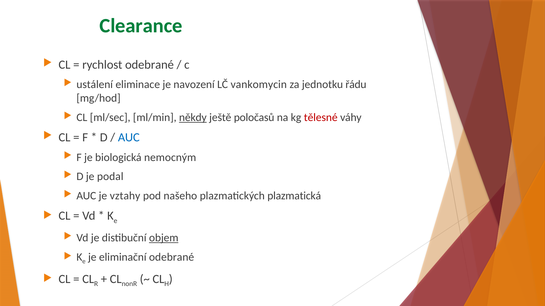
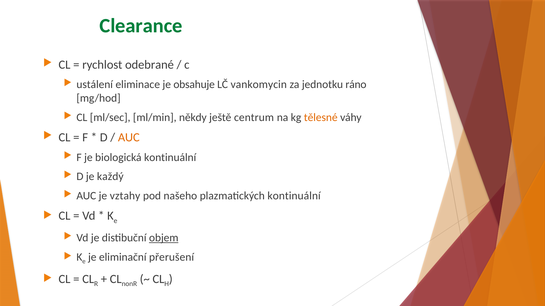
navození: navození -> obsahuje (194, 85)
řádu: řádu -> ráno (356, 85)
někdy underline: present -> none (193, 118)
poločasů: poločasů -> centrum (254, 118)
tělesné colour: red -> orange (321, 118)
AUC colour: blue -> orange (129, 138)
biologická nemocným: nemocným -> kontinuální (170, 158)
podal: podal -> každý (110, 177)
plazmatických plazmatická: plazmatická -> kontinuální (294, 196)
eliminační odebrané: odebrané -> přerušení (172, 258)
